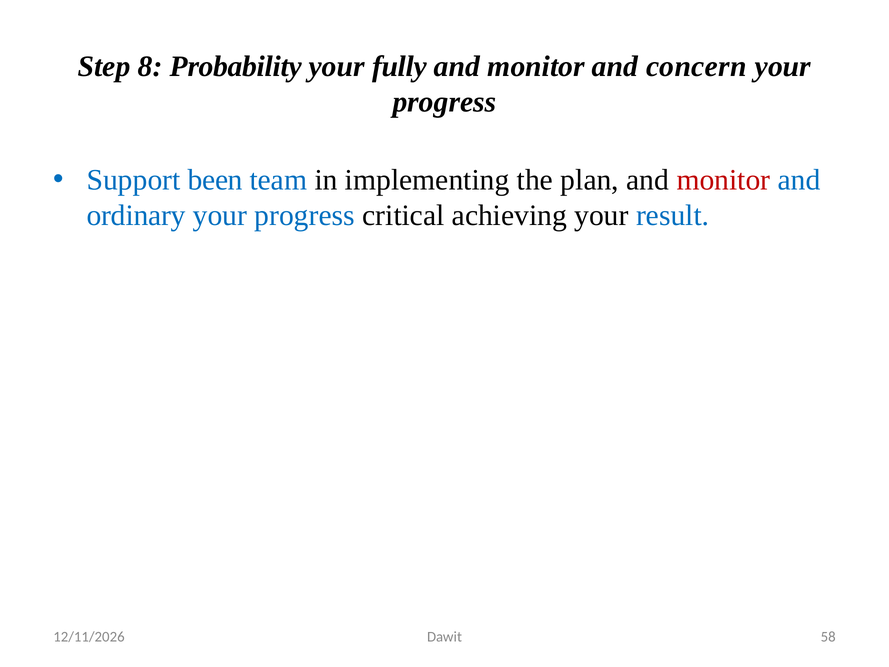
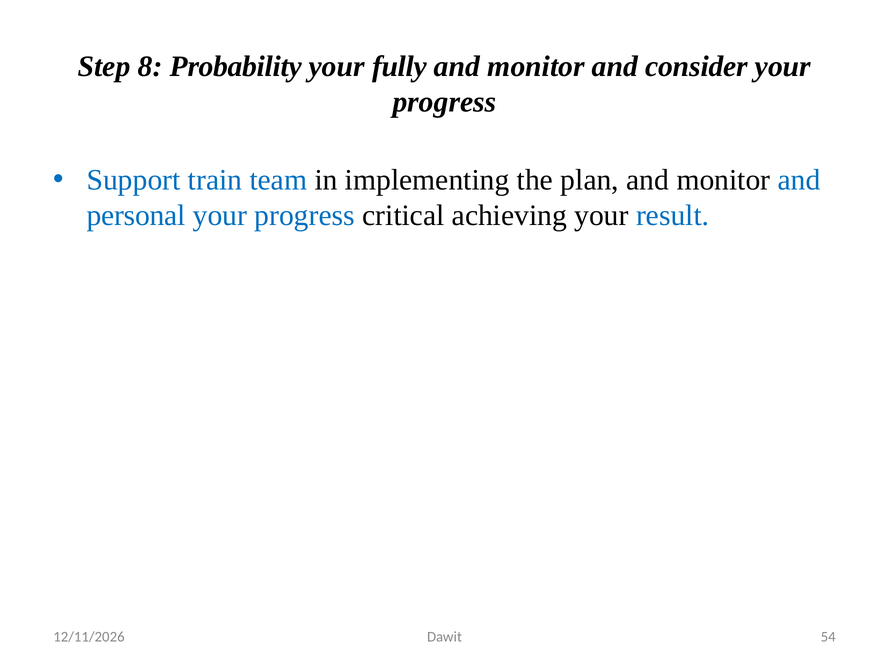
concern: concern -> consider (697, 67)
been: been -> train (215, 180)
monitor colour: red -> black (723, 180)
ordinary: ordinary -> personal (136, 215)
58: 58 -> 54 (828, 637)
